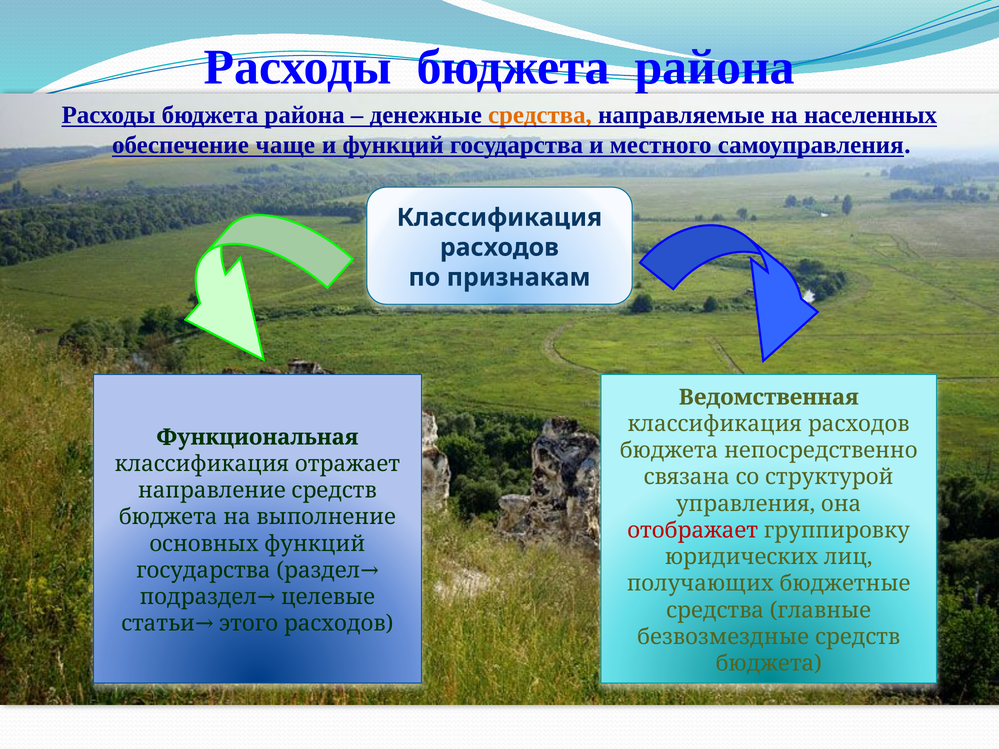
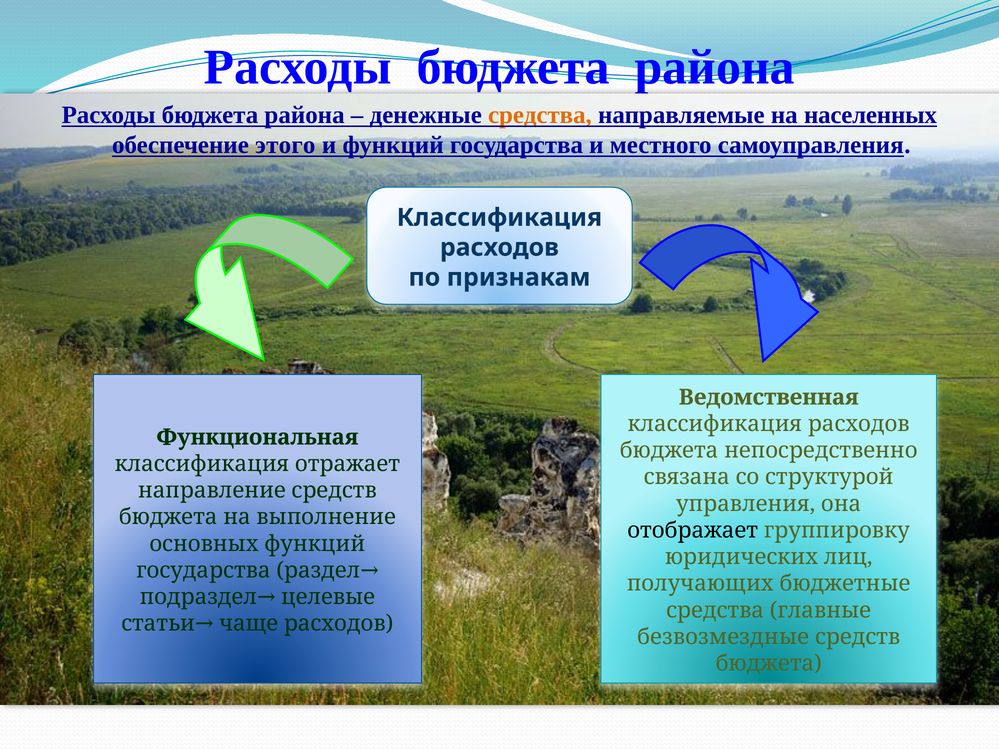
чаще: чаще -> этого (285, 145)
отображает colour: red -> black (693, 531)
этого: этого -> чаще (249, 624)
